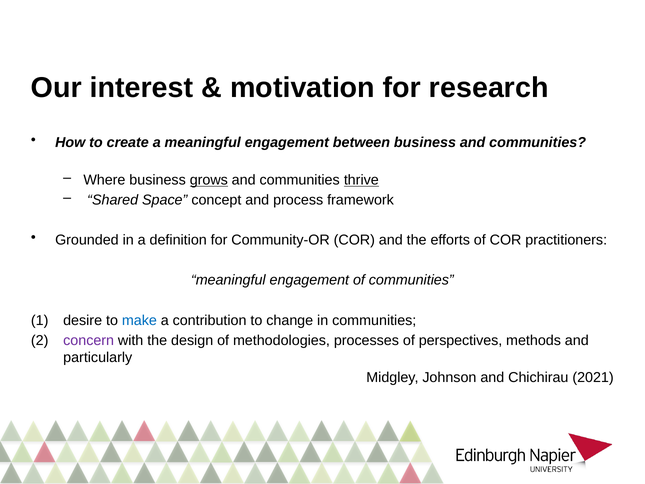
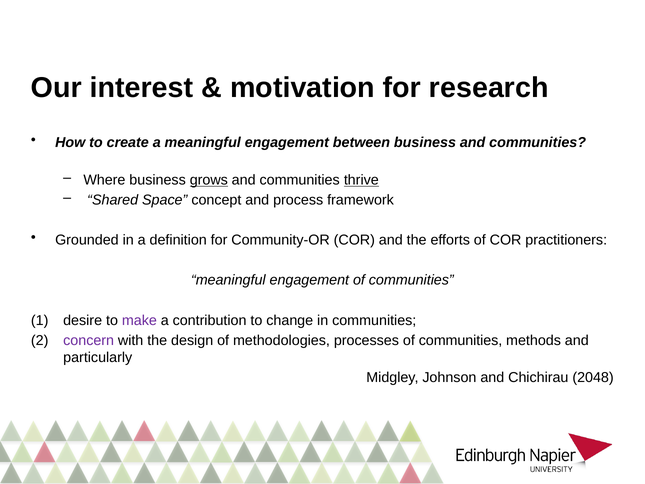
make colour: blue -> purple (139, 320)
processes of perspectives: perspectives -> communities (461, 340)
2021: 2021 -> 2048 (593, 378)
